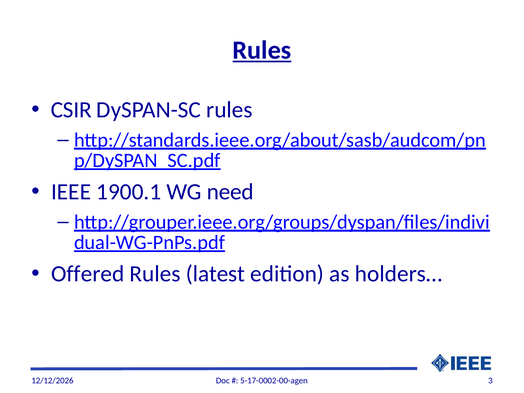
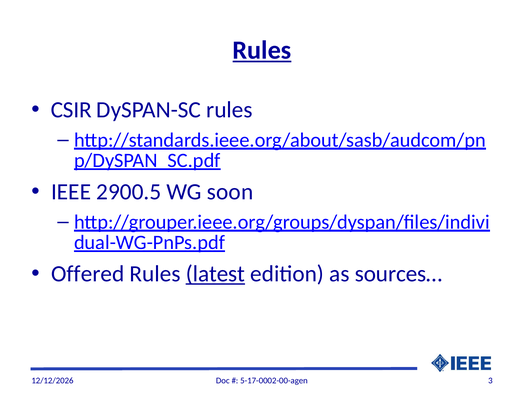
1900.1: 1900.1 -> 2900.5 (129, 192)
need: need -> soon (230, 192)
latest underline: none -> present (215, 274)
holders…: holders… -> sources… (399, 274)
